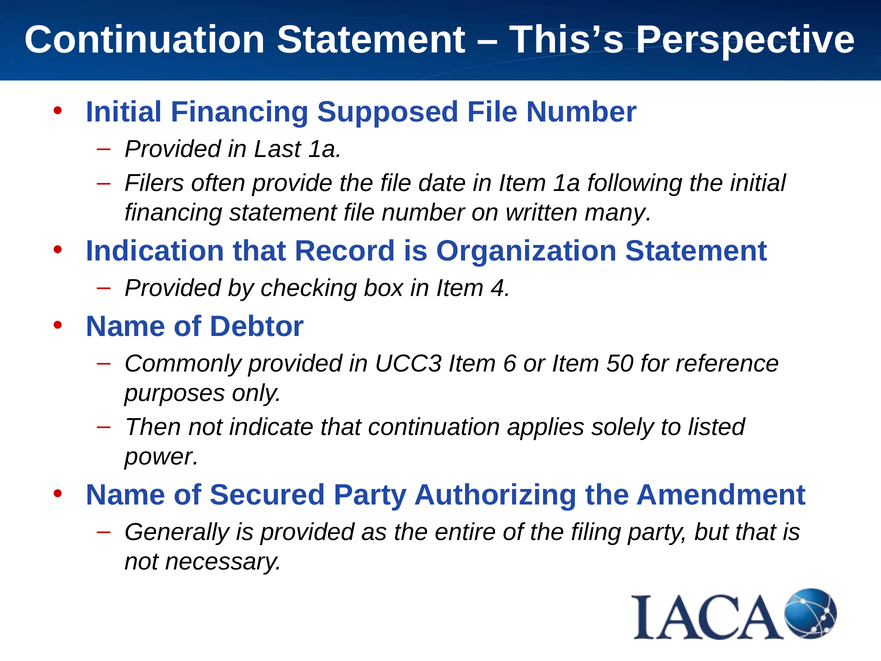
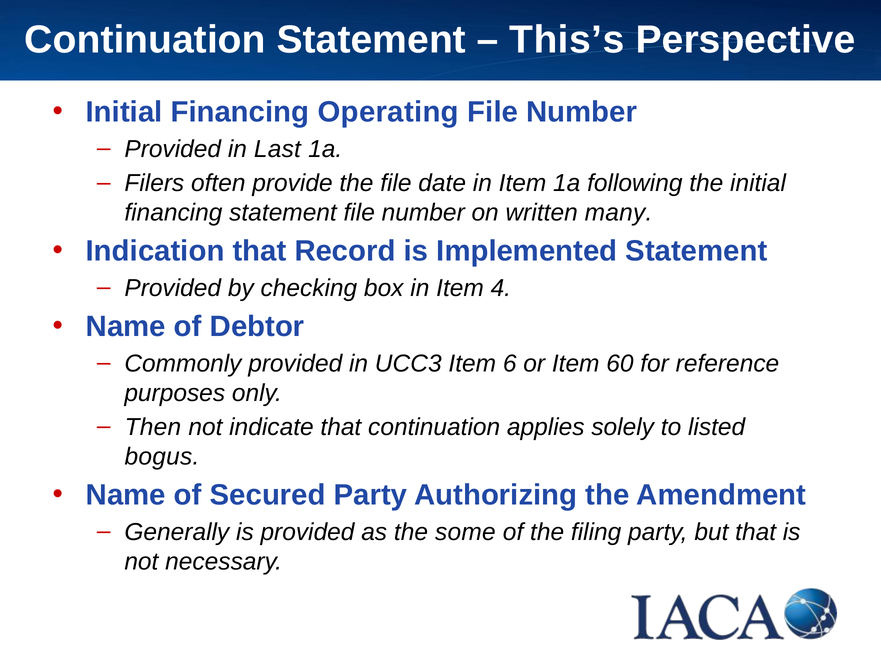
Supposed: Supposed -> Operating (388, 112)
Organization: Organization -> Implemented (527, 251)
50: 50 -> 60 (620, 363)
power: power -> bogus (162, 456)
entire: entire -> some (465, 532)
